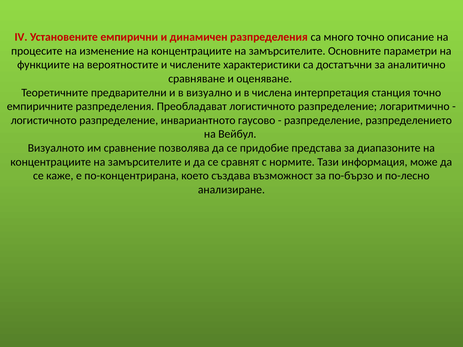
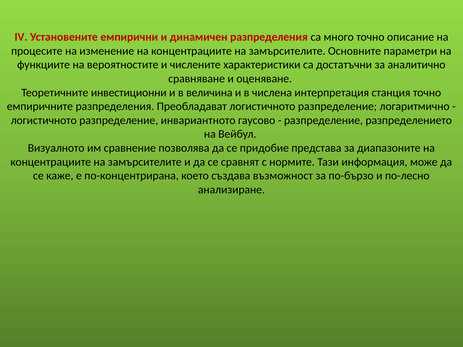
предварителни: предварителни -> инвестиционни (129, 93)
визуално: визуално -> величина (209, 93)
